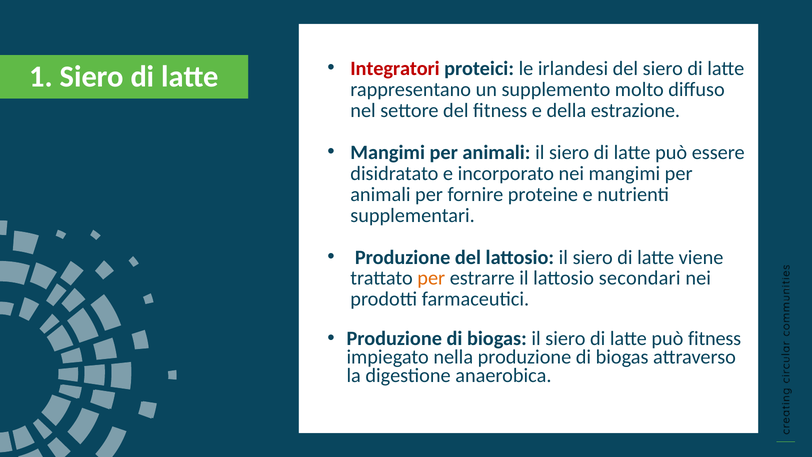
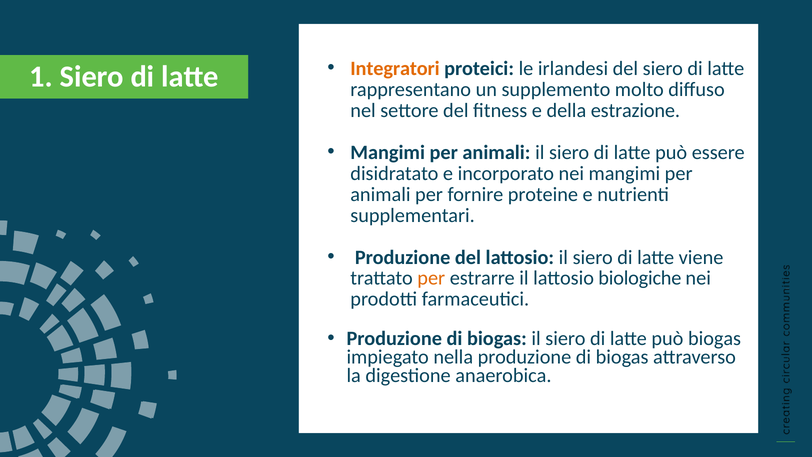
Integratori colour: red -> orange (395, 68)
secondari: secondari -> biologiche (640, 278)
può fitness: fitness -> biogas (715, 338)
